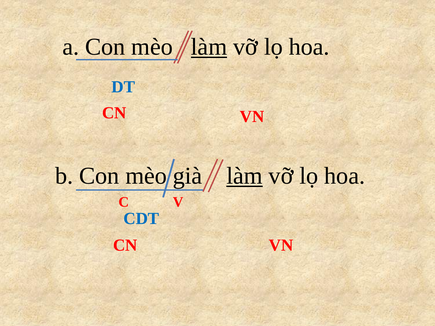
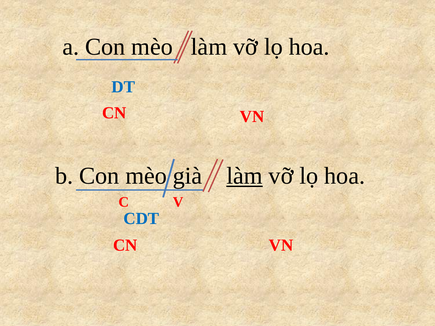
làm underline: present -> none (209, 47)
